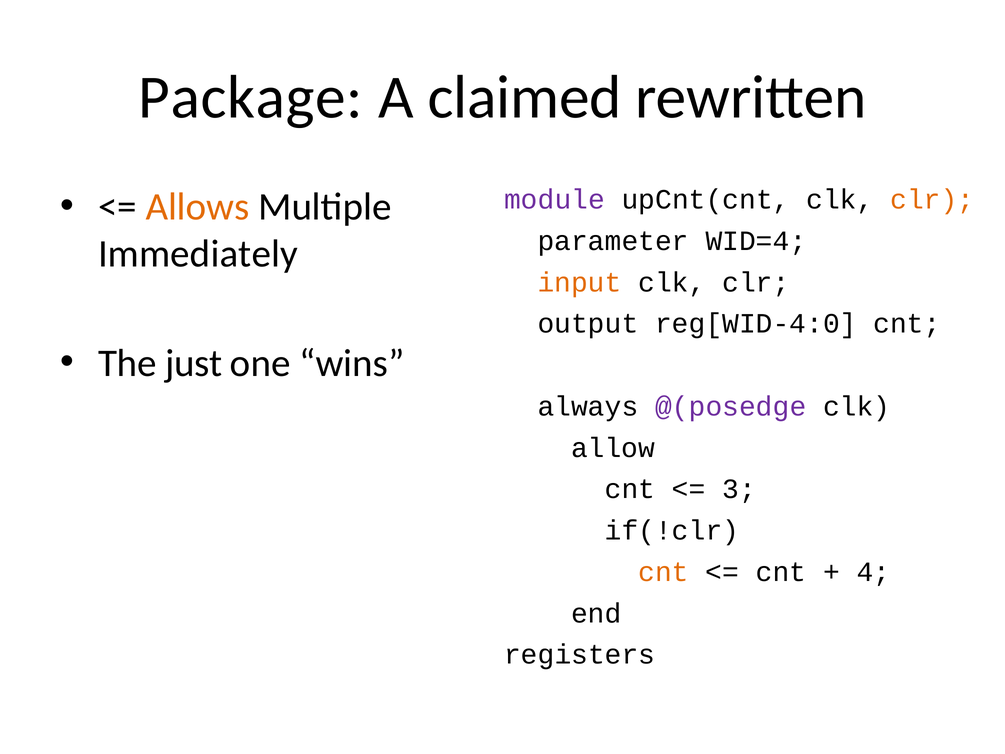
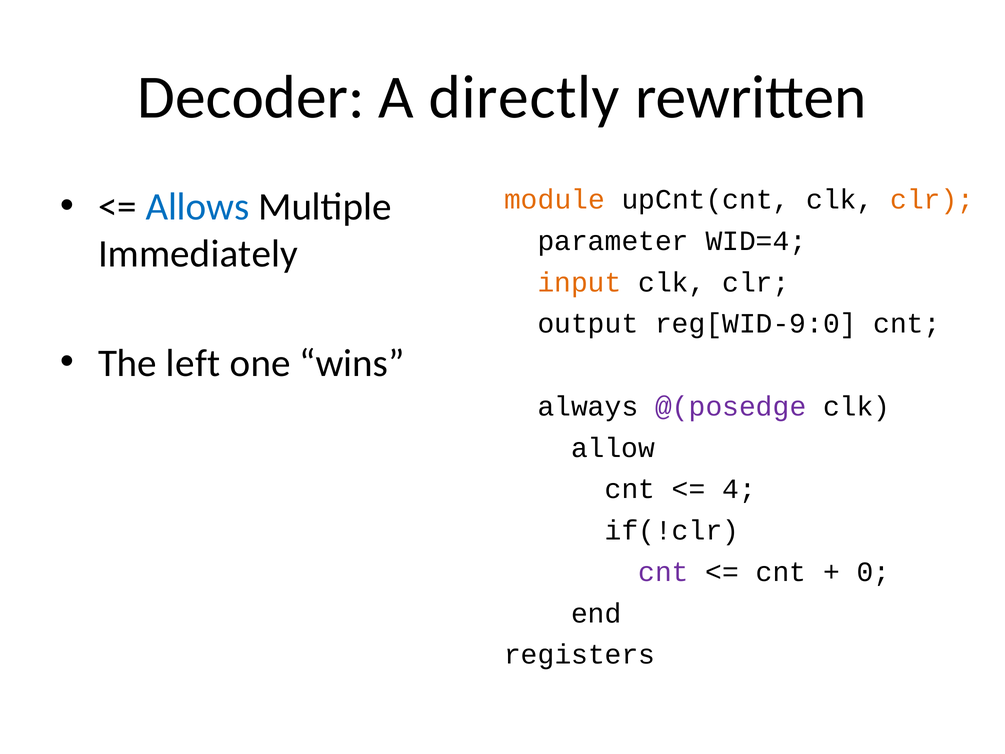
Package: Package -> Decoder (251, 97)
claimed: claimed -> directly (524, 97)
Allows colour: orange -> blue (197, 207)
module colour: purple -> orange (555, 200)
reg[WID-4:0: reg[WID-4:0 -> reg[WID-9:0 (756, 324)
just: just -> left (193, 363)
3: 3 -> 4 (739, 489)
cnt colour: orange -> purple (663, 572)
4: 4 -> 0 (873, 572)
